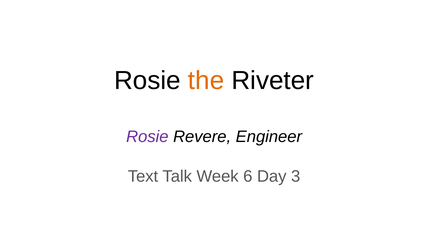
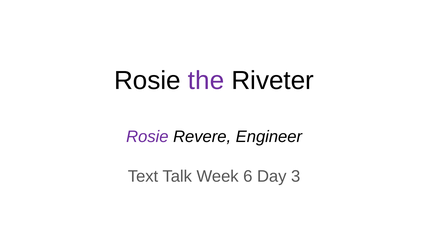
the colour: orange -> purple (206, 80)
